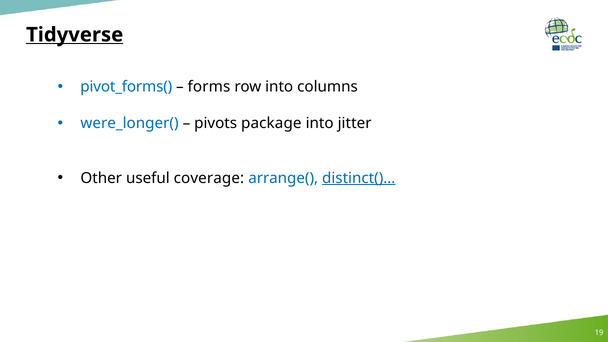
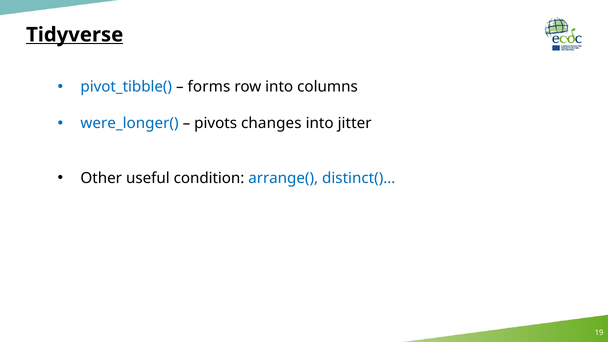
pivot_forms(: pivot_forms( -> pivot_tibble( (126, 87)
package: package -> changes (271, 123)
coverage: coverage -> condition (209, 178)
distinct()… underline: present -> none (359, 178)
